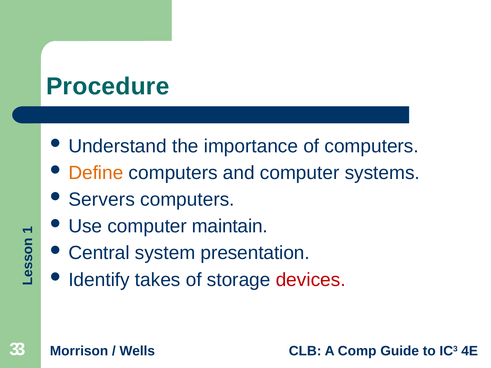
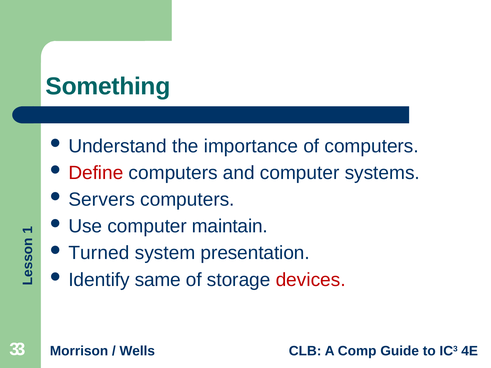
Procedure: Procedure -> Something (108, 86)
Define colour: orange -> red (96, 173)
Central: Central -> Turned (99, 253)
takes: takes -> same (158, 280)
